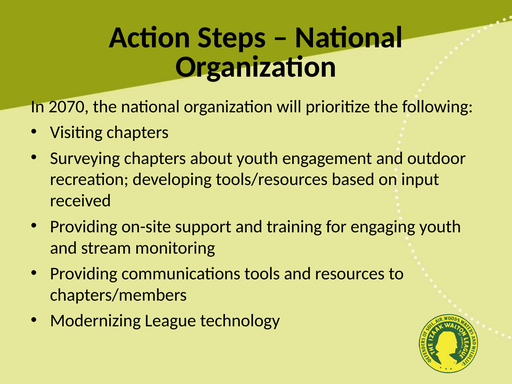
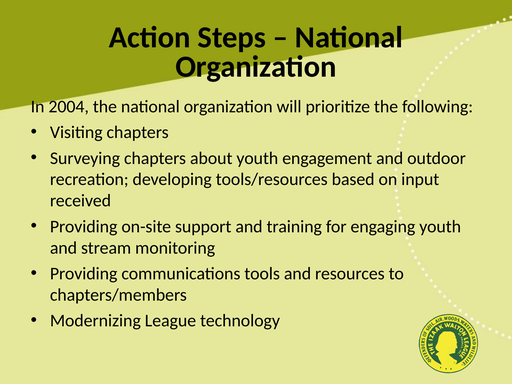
2070: 2070 -> 2004 (69, 107)
